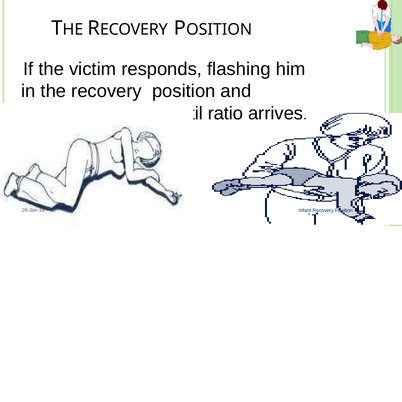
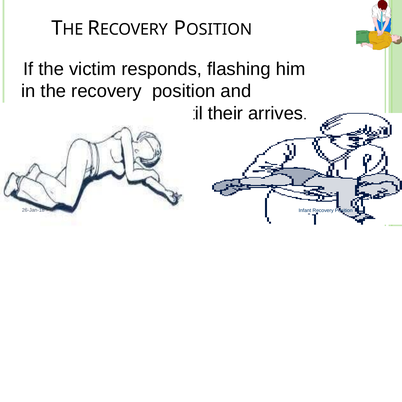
ratio: ratio -> their (226, 113)
